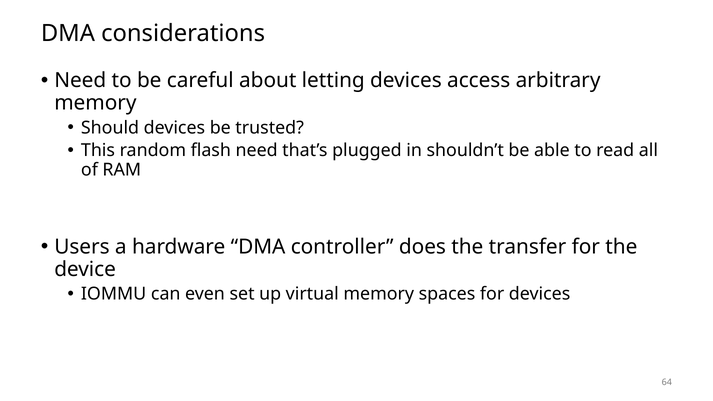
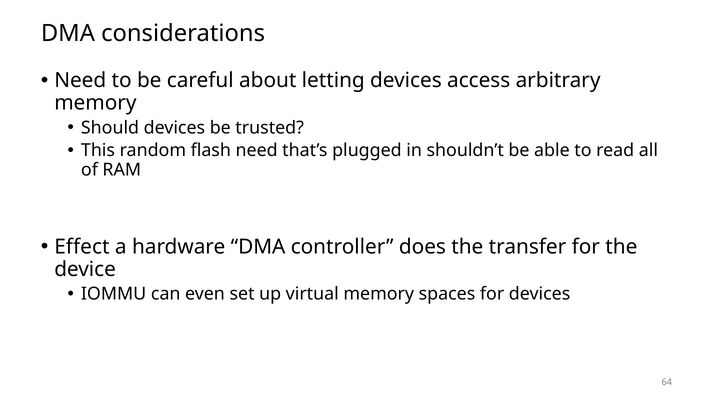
Users: Users -> Effect (82, 247)
